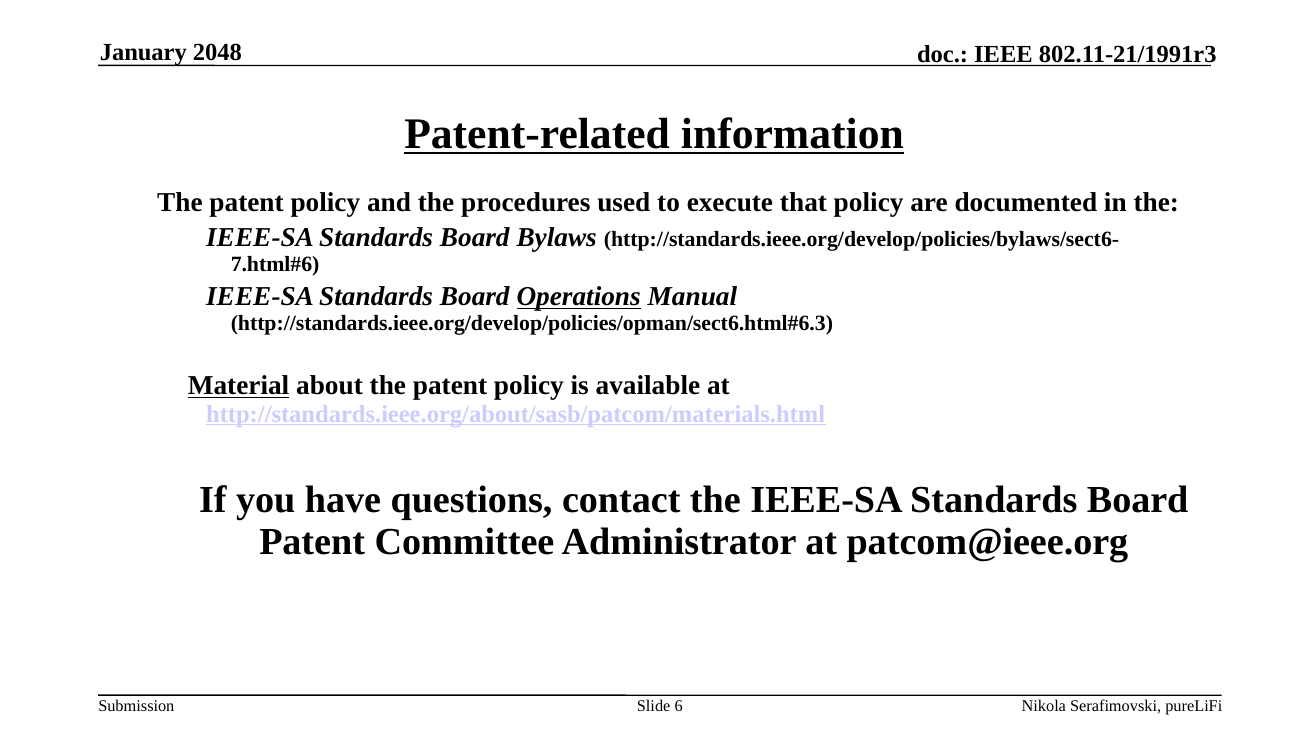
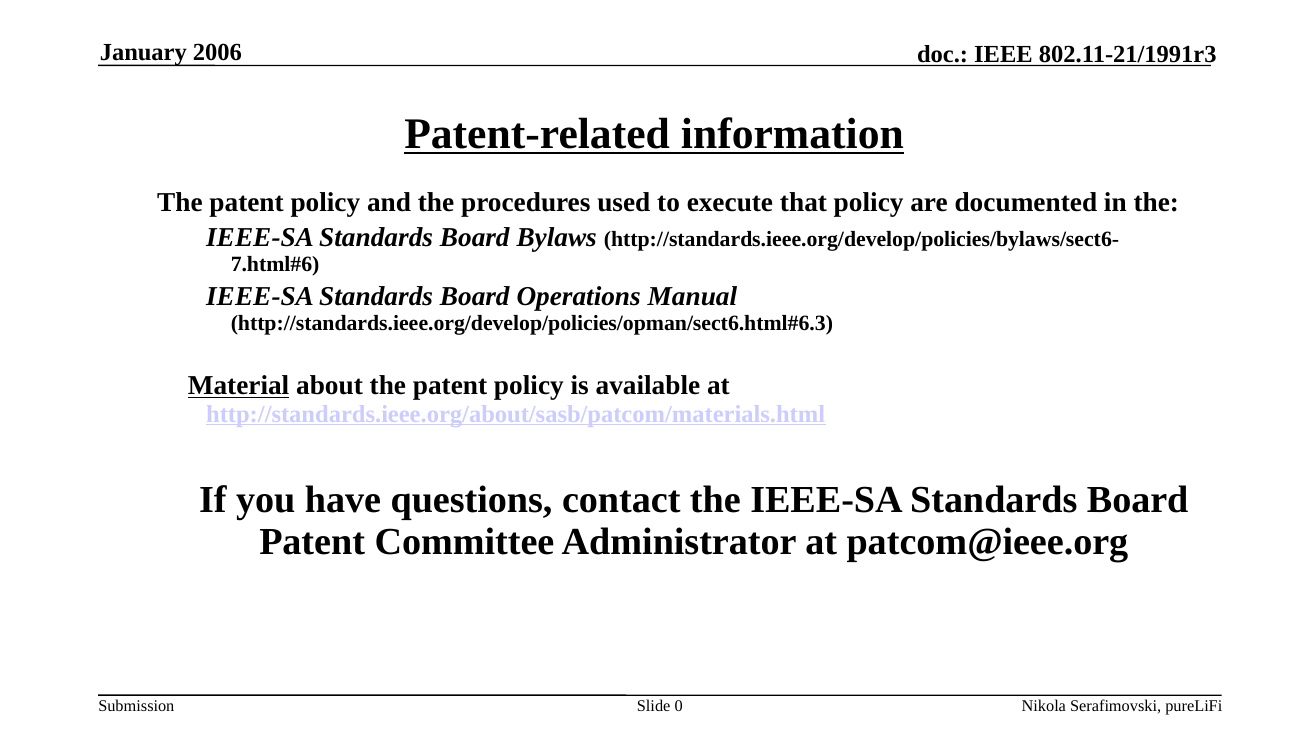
2048: 2048 -> 2006 (217, 52)
Operations underline: present -> none (579, 297)
6: 6 -> 0 (679, 706)
